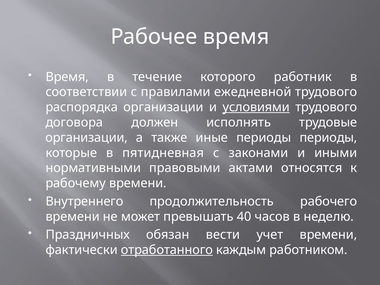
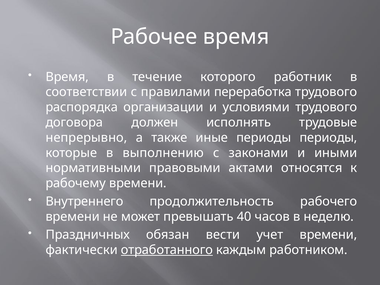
ежедневной: ежедневной -> переработка (253, 92)
условиями underline: present -> none (256, 107)
организации: организации -> непрерывно (86, 138)
пятидневная: пятидневная -> выполнению (163, 153)
